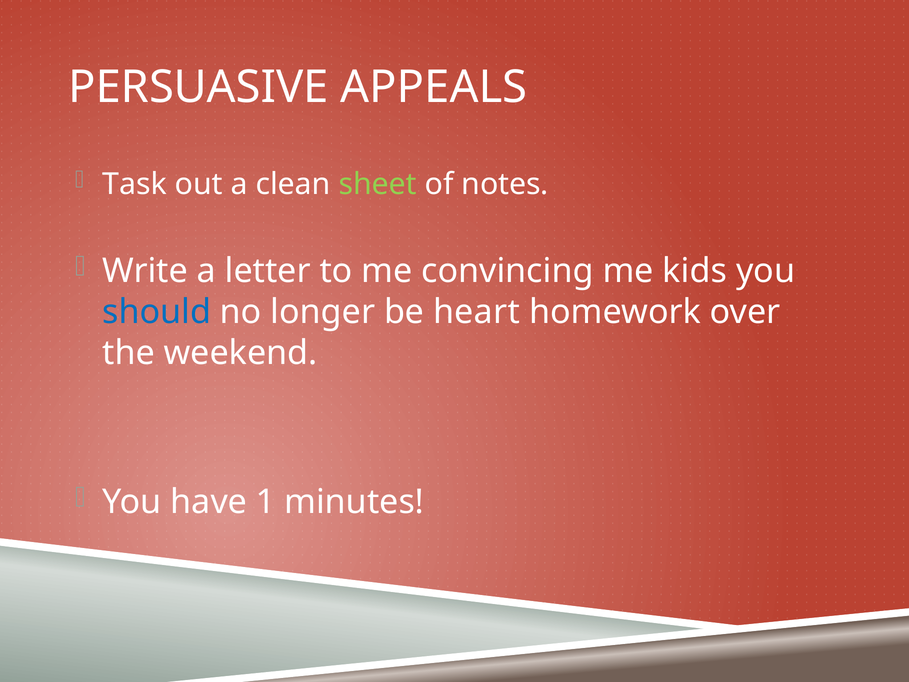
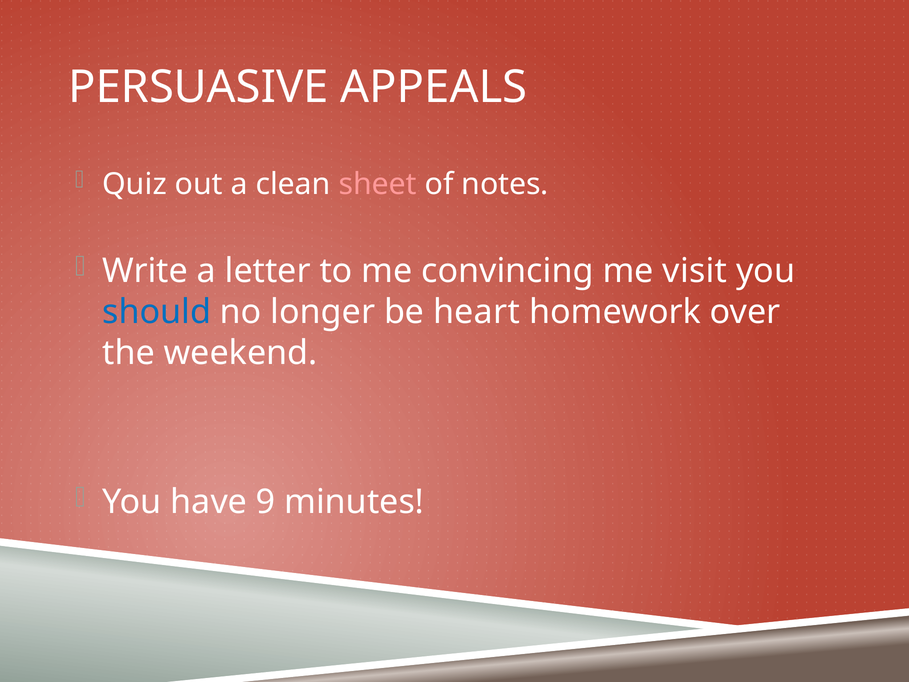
Task: Task -> Quiz (135, 184)
sheet colour: light green -> pink (378, 184)
kids: kids -> visit (695, 271)
1: 1 -> 9 (266, 502)
